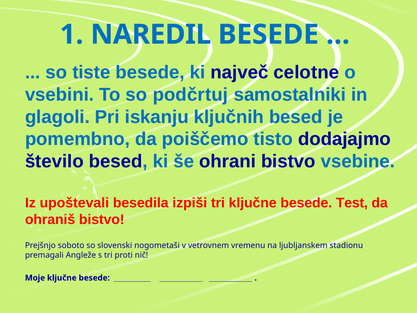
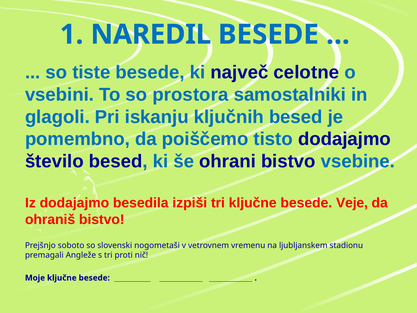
podčrtuj: podčrtuj -> prostora (190, 95)
Iz upoštevali: upoštevali -> dodajajmo (74, 203)
Test: Test -> Veje (352, 203)
